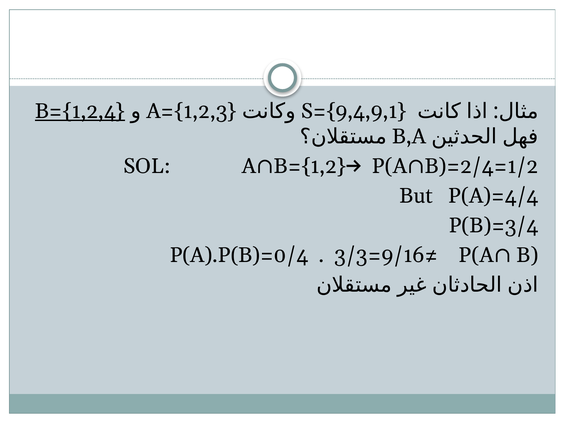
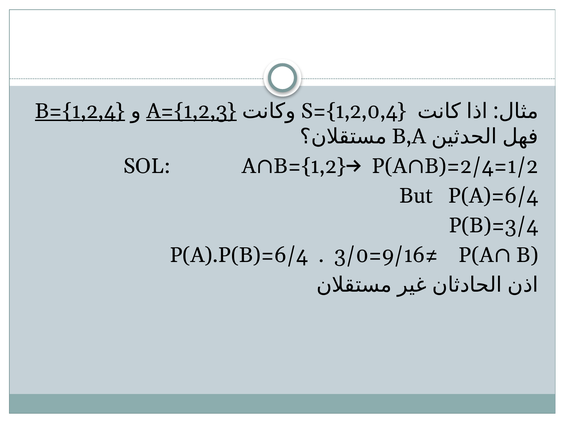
A={1,2,3 underline: none -> present (191, 111)
S={9,4,9,1: S={9,4,9,1 -> S={1,2,0,4 (354, 111)
P(A)=4/4: P(A)=4/4 -> P(A)=6/4 (493, 196)
P(A).P(B)=0/4: P(A).P(B)=0/4 -> P(A).P(B)=6/4 (239, 256)
3/3=9/16≠: 3/3=9/16≠ -> 3/0=9/16≠ (386, 256)
